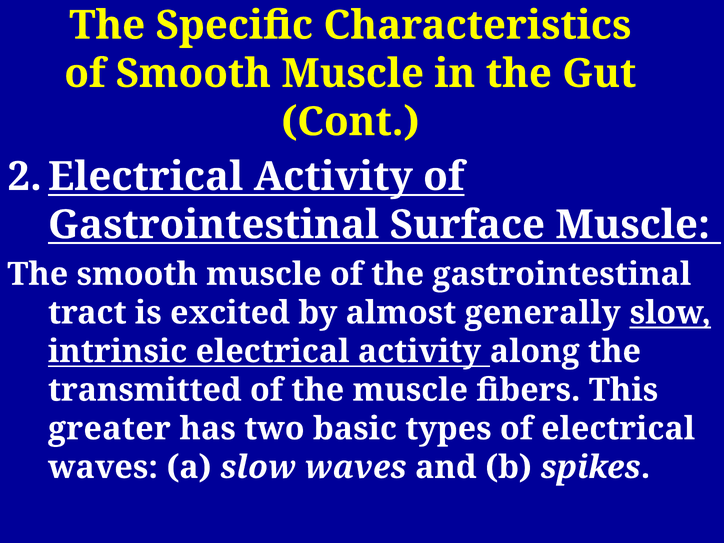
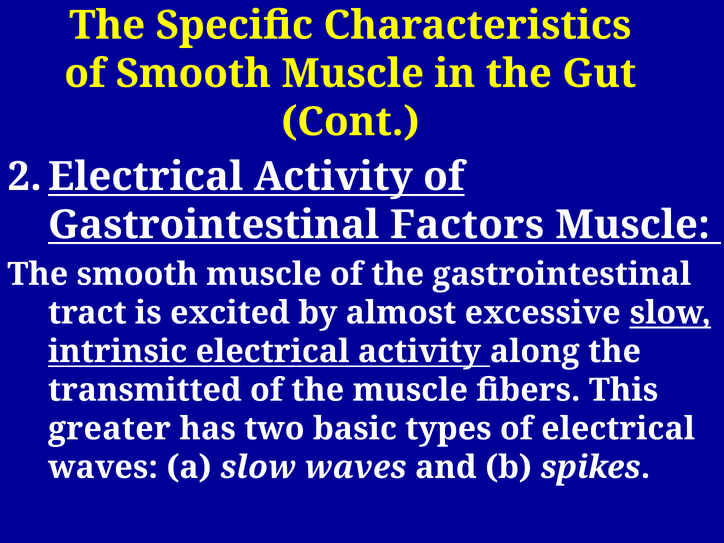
Surface: Surface -> Factors (467, 225)
generally: generally -> excessive (543, 313)
